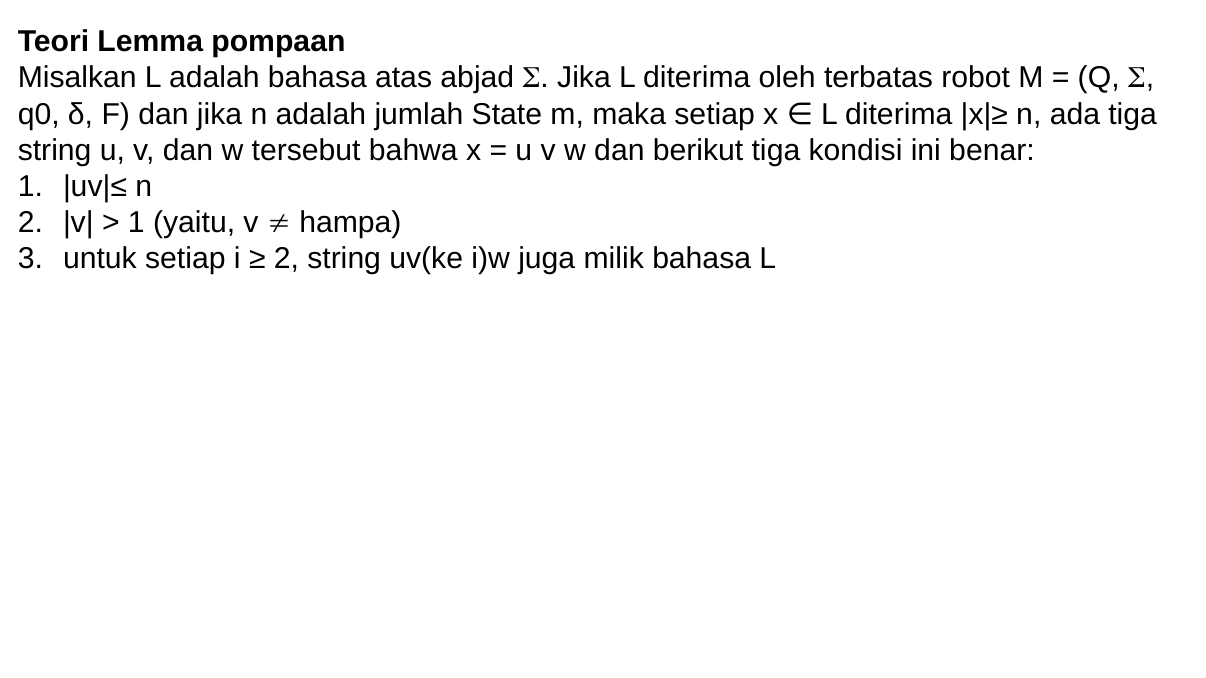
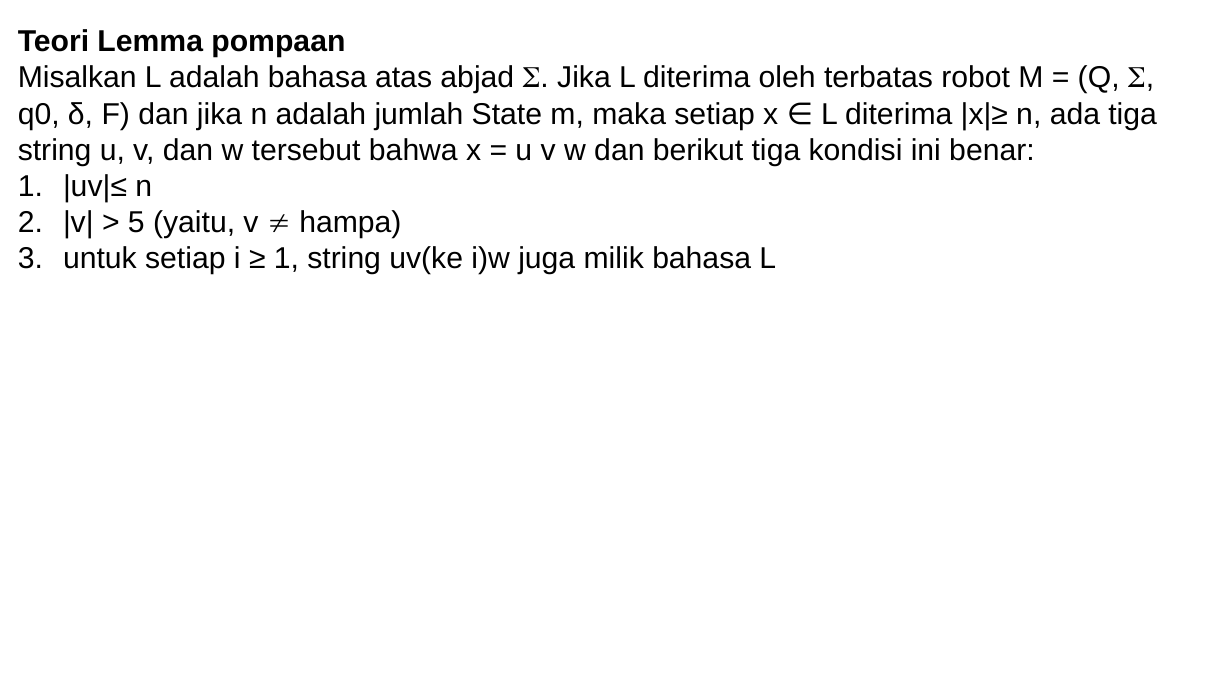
1: 1 -> 5 (136, 223)
2: 2 -> 1 (286, 259)
